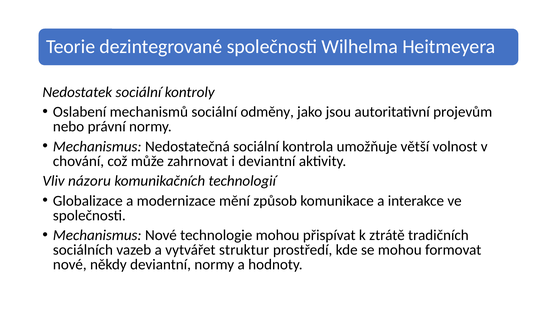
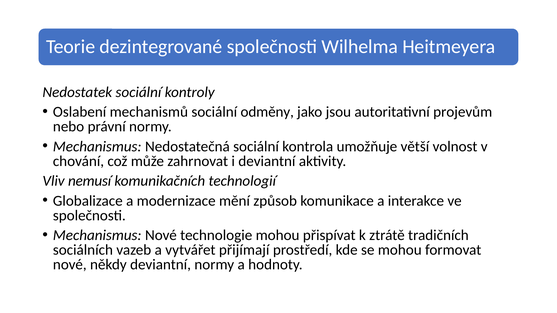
názoru: názoru -> nemusí (90, 181)
struktur: struktur -> přijímají (244, 250)
